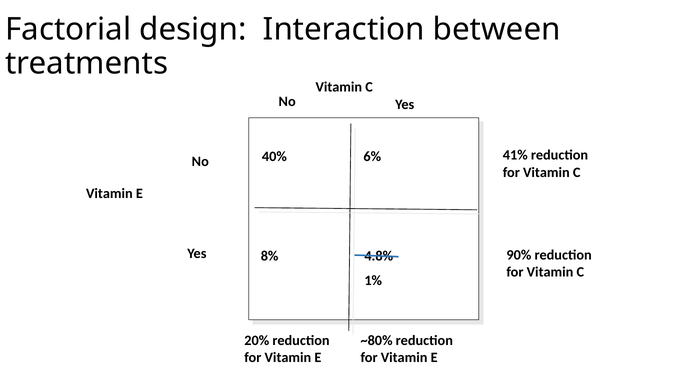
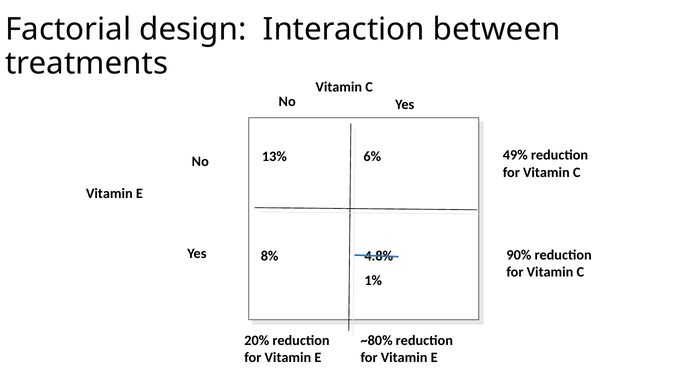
41%: 41% -> 49% (515, 155)
40%: 40% -> 13% (274, 157)
